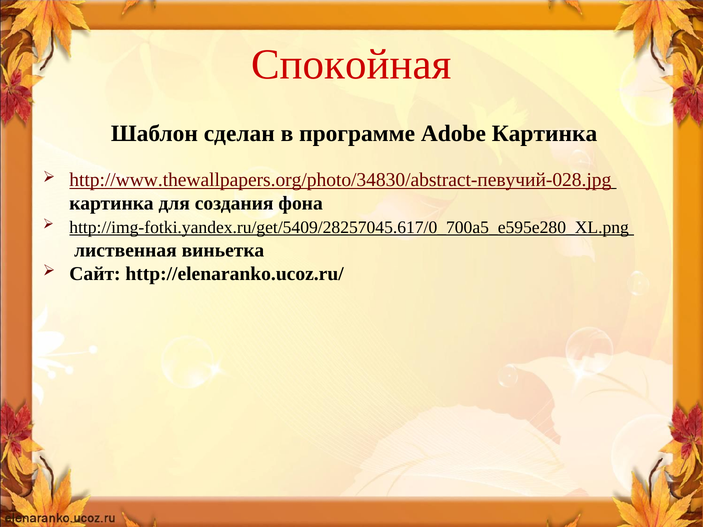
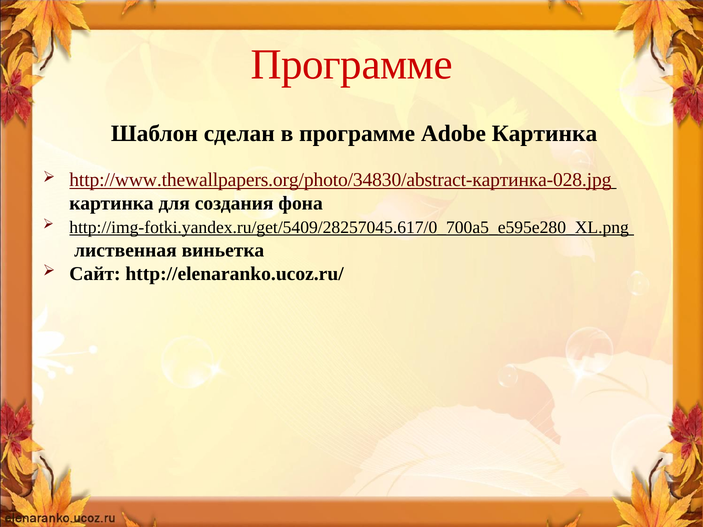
Спокойная: Спокойная -> Программе (352, 65)
http://www.thewallpapers.org/photo/34830/abstract-певучий-028.jpg: http://www.thewallpapers.org/photo/34830/abstract-певучий-028.jpg -> http://www.thewallpapers.org/photo/34830/abstract-картинка-028.jpg (340, 180)
